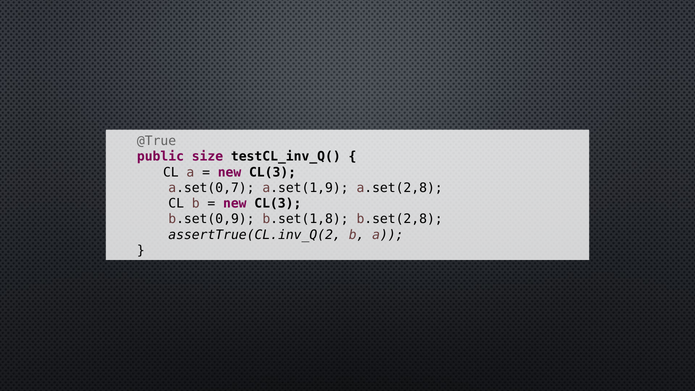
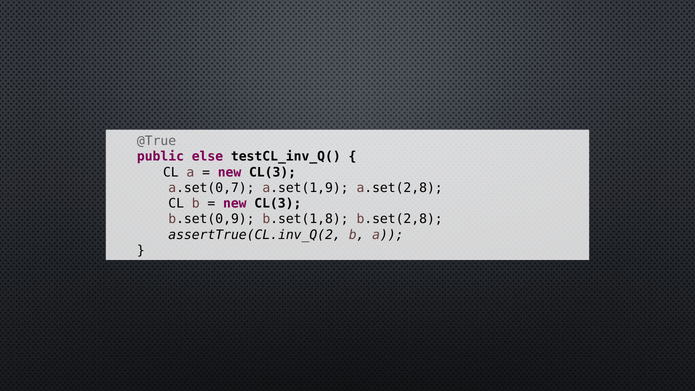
size: size -> else (207, 157)
